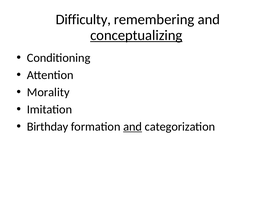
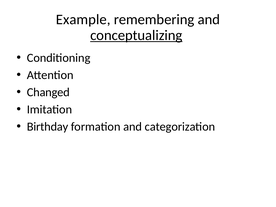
Difficulty: Difficulty -> Example (83, 20)
Morality: Morality -> Changed (48, 92)
and underline: present -> none (133, 127)
